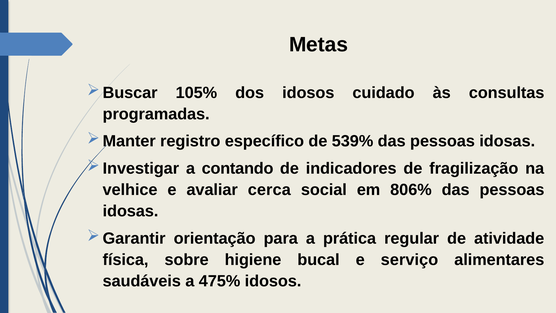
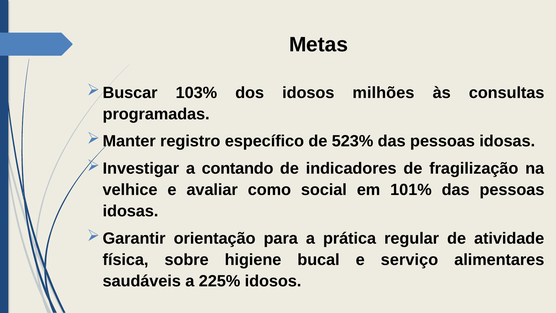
105%: 105% -> 103% (196, 93)
cuidado: cuidado -> milhões (383, 93)
539%: 539% -> 523% (353, 141)
cerca: cerca -> como (269, 190)
806%: 806% -> 101% (411, 190)
475%: 475% -> 225% (220, 281)
